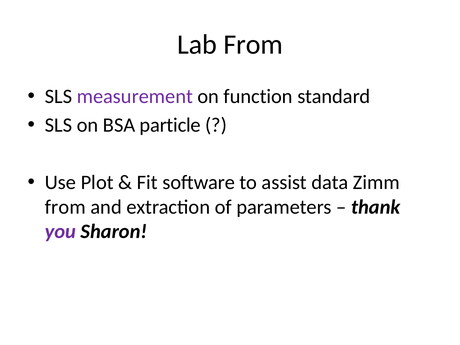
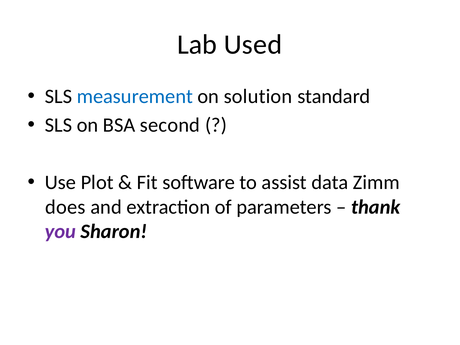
Lab From: From -> Used (253, 45)
measurement colour: purple -> blue (135, 96)
function: function -> solution (258, 96)
particle: particle -> second (170, 125)
from: from -> does (65, 207)
